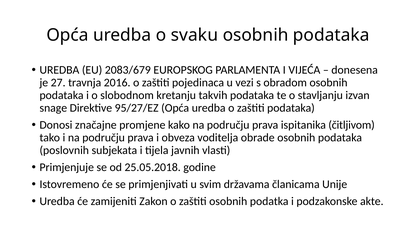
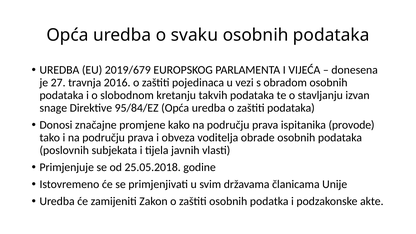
2083/679: 2083/679 -> 2019/679 (128, 70)
95/27/EZ: 95/27/EZ -> 95/84/EZ (137, 108)
čitljivom: čitljivom -> provode (352, 125)
